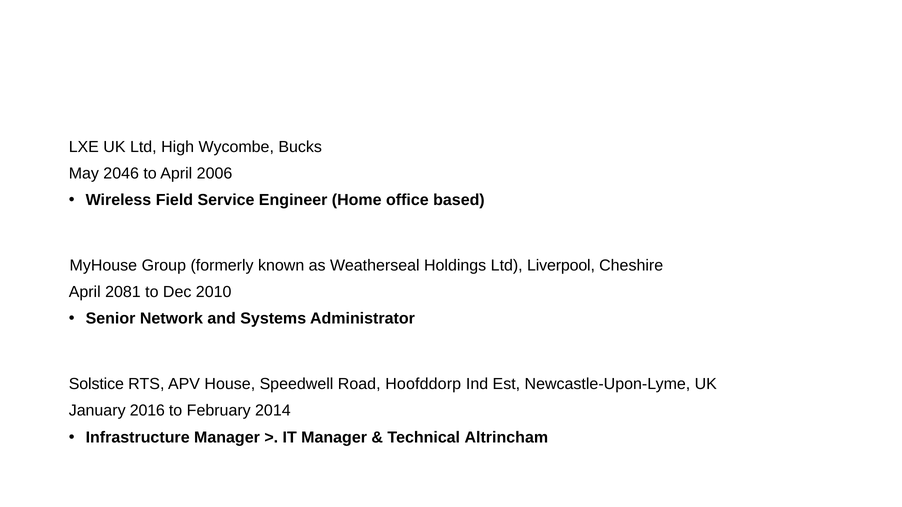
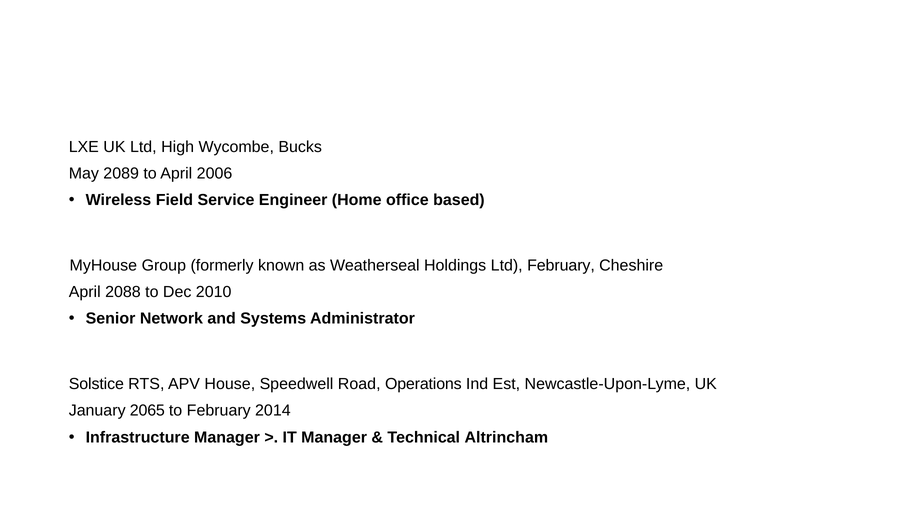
2046: 2046 -> 2089 (121, 174)
Ltd Liverpool: Liverpool -> February (561, 266)
2081: 2081 -> 2088 (123, 292)
Hoofddorp: Hoofddorp -> Operations (423, 384)
2016: 2016 -> 2065 (147, 411)
